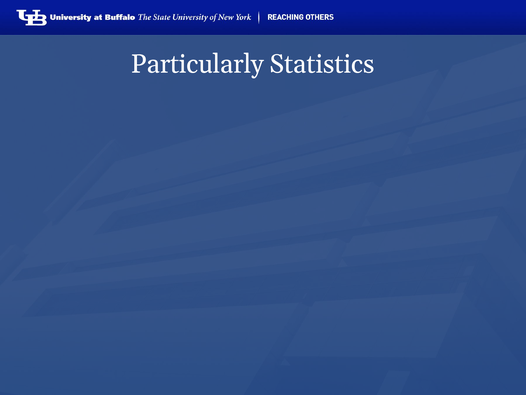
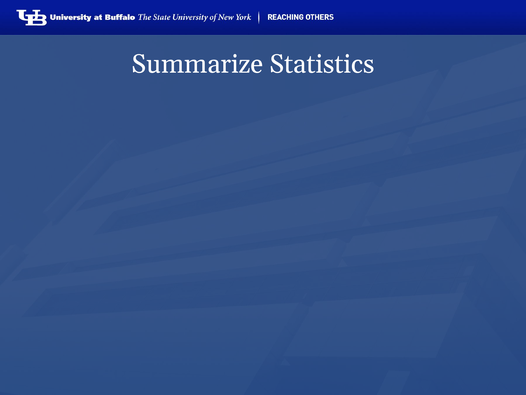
Particularly: Particularly -> Summarize (197, 64)
